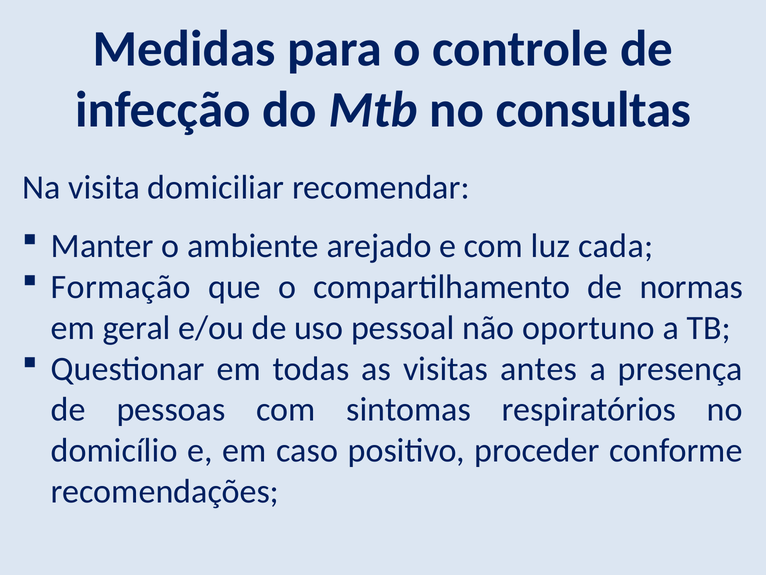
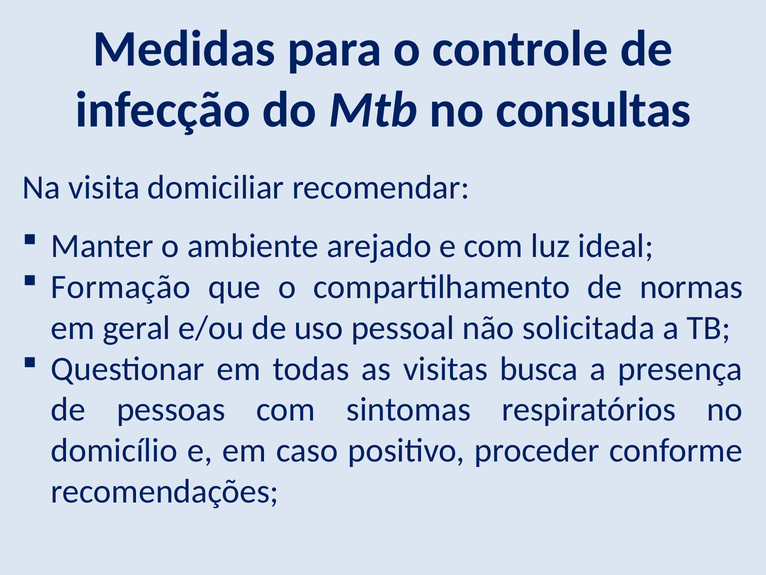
cada: cada -> ideal (616, 246)
oportuno: oportuno -> solicitada (588, 328)
antes: antes -> busca (539, 368)
